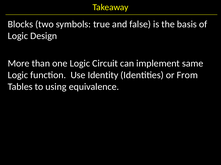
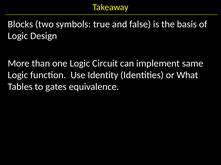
From: From -> What (187, 75)
using: using -> gates (56, 87)
